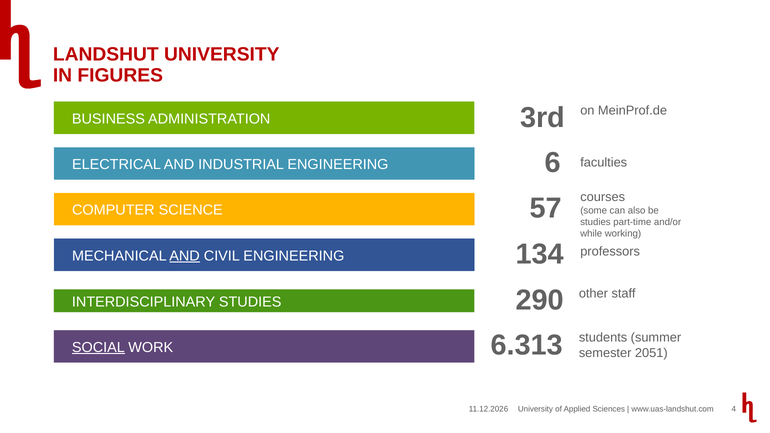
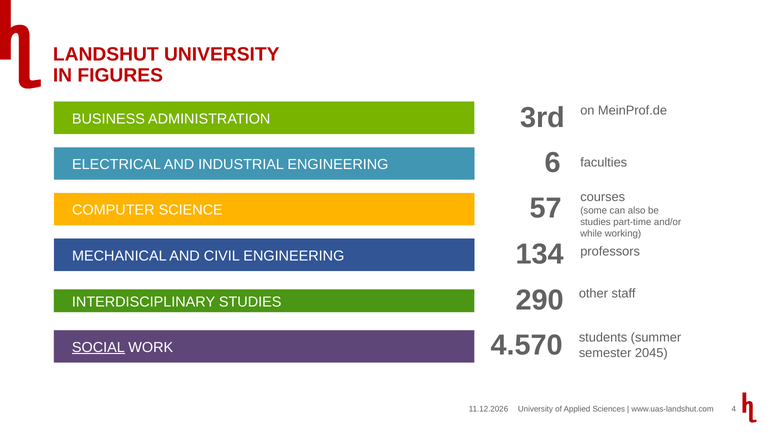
AND underline: present -> none (185, 256)
6.313: 6.313 -> 4.570 (527, 346)
2051: 2051 -> 2045 (651, 353)
